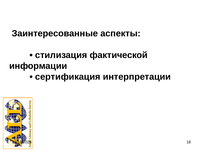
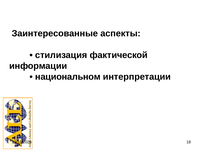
сертификация: сертификация -> национальном (68, 77)
